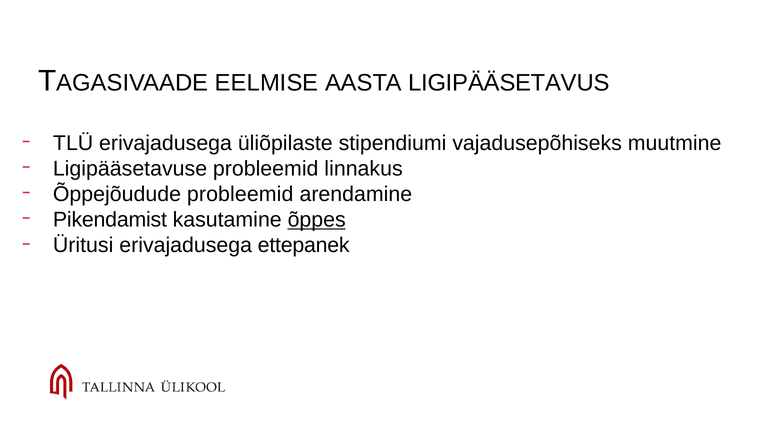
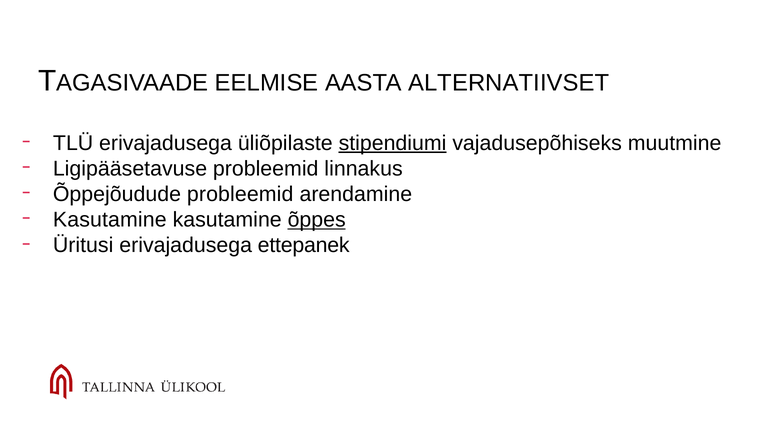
LIGIPÄÄSETAVUS: LIGIPÄÄSETAVUS -> ALTERNATIIVSET (509, 83)
stipendiumi underline: none -> present (393, 143)
Pikendamist: Pikendamist -> Kasutamine (110, 220)
